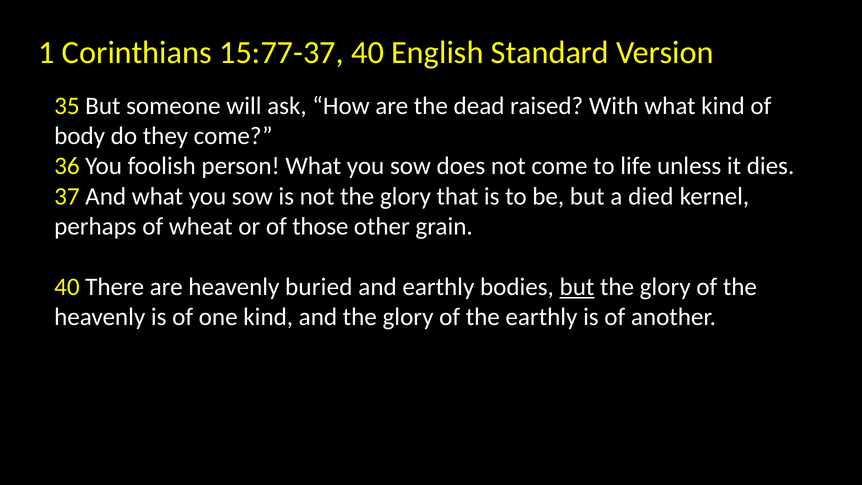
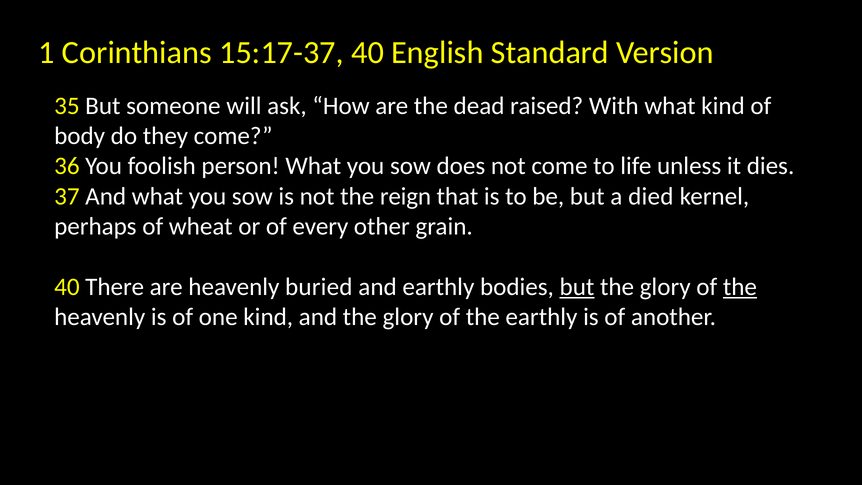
15:77-37: 15:77-37 -> 15:17-37 (282, 53)
not the glory: glory -> reign (406, 196)
those: those -> every (320, 227)
the underline: none -> present (740, 287)
